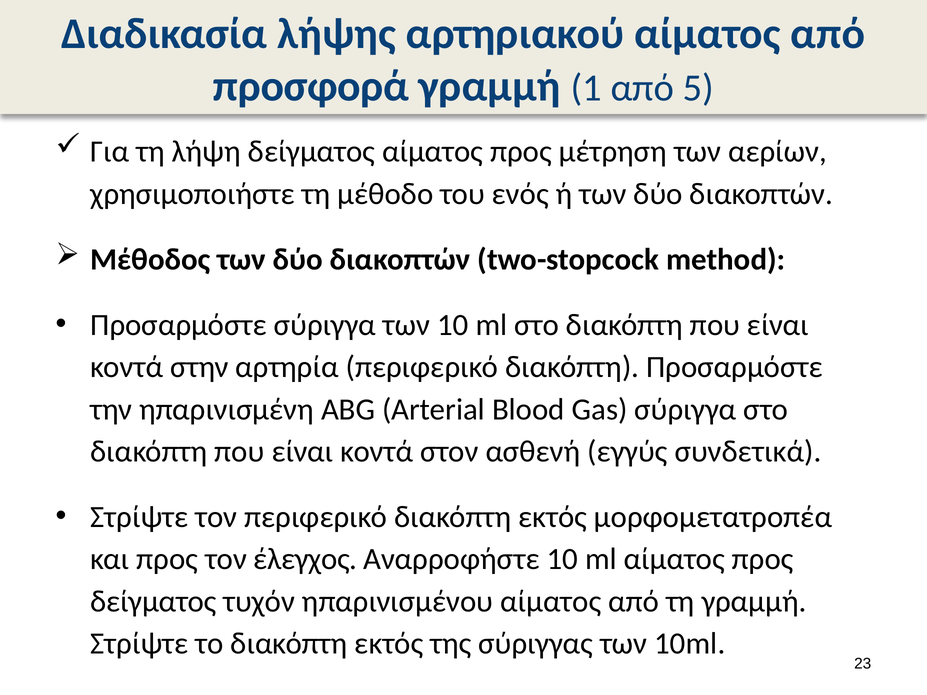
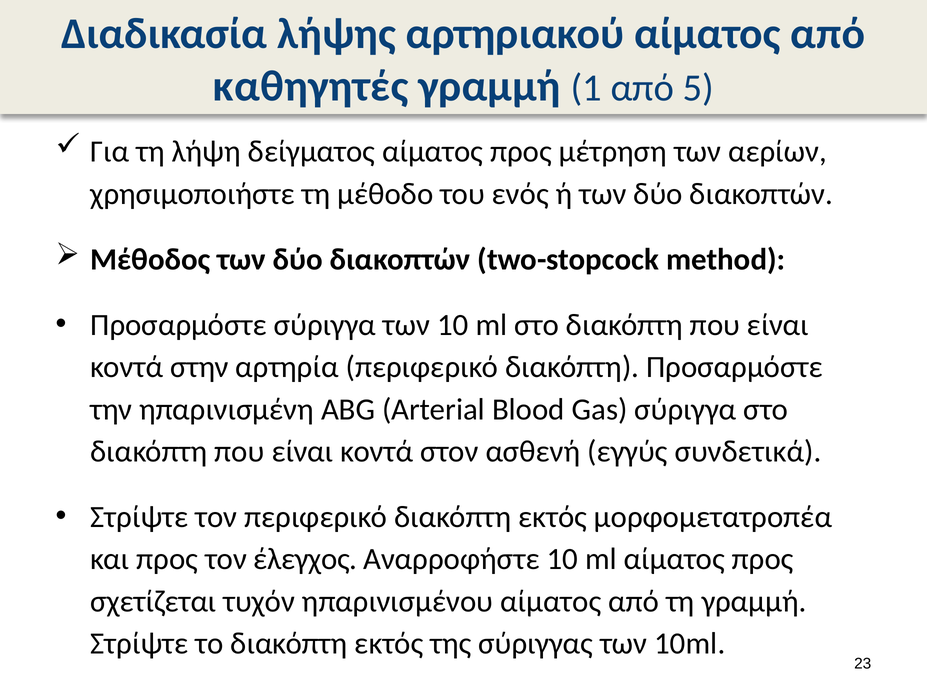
προσφορά: προσφορά -> καθηγητές (311, 86)
δείγματος: δείγματος -> σχετίζεται (153, 602)
